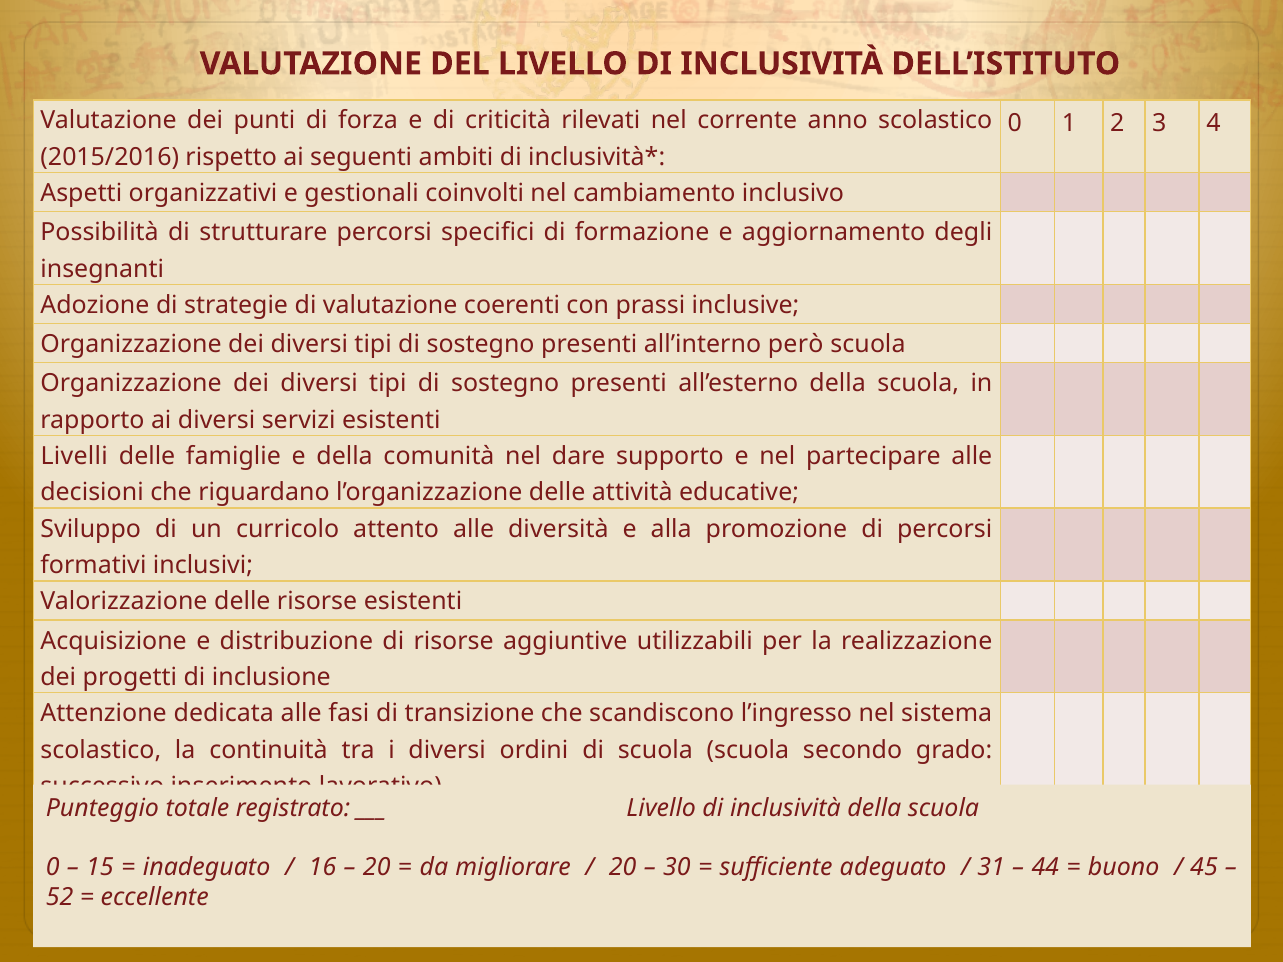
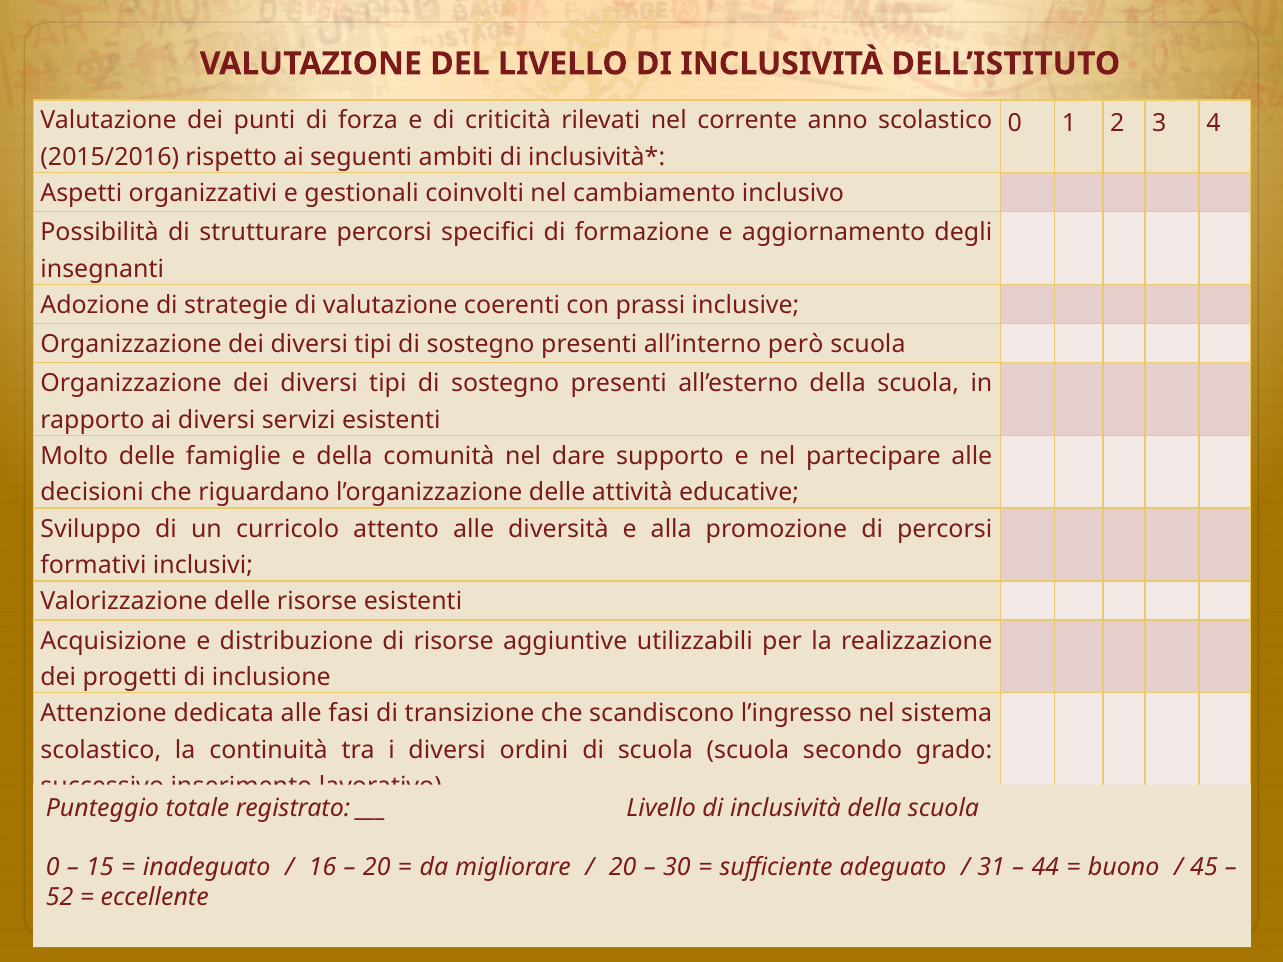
Livelli: Livelli -> Molto (74, 456)
